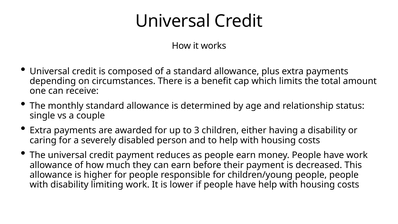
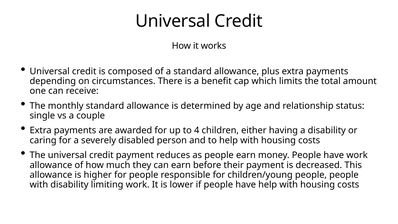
3: 3 -> 4 (197, 130)
